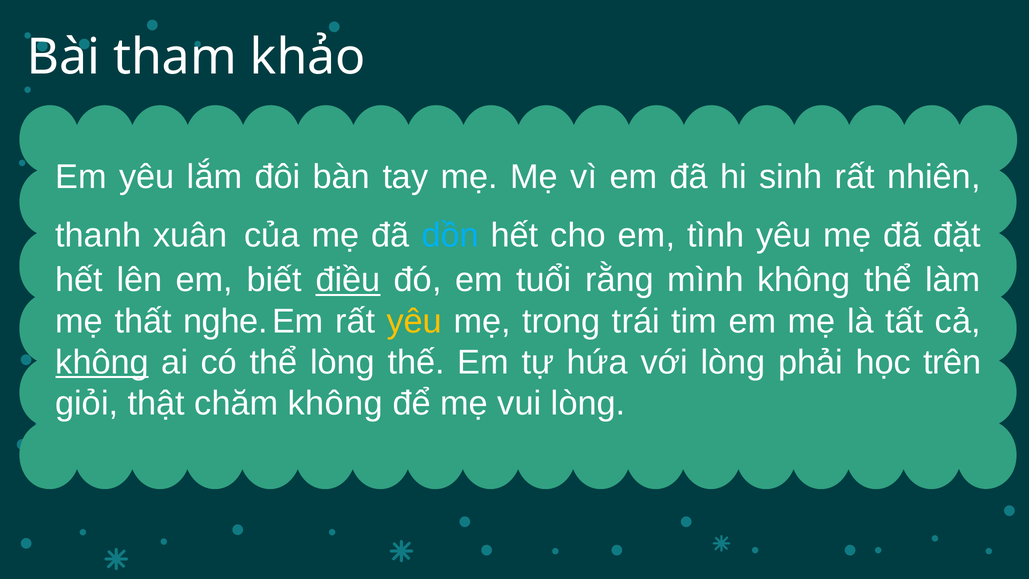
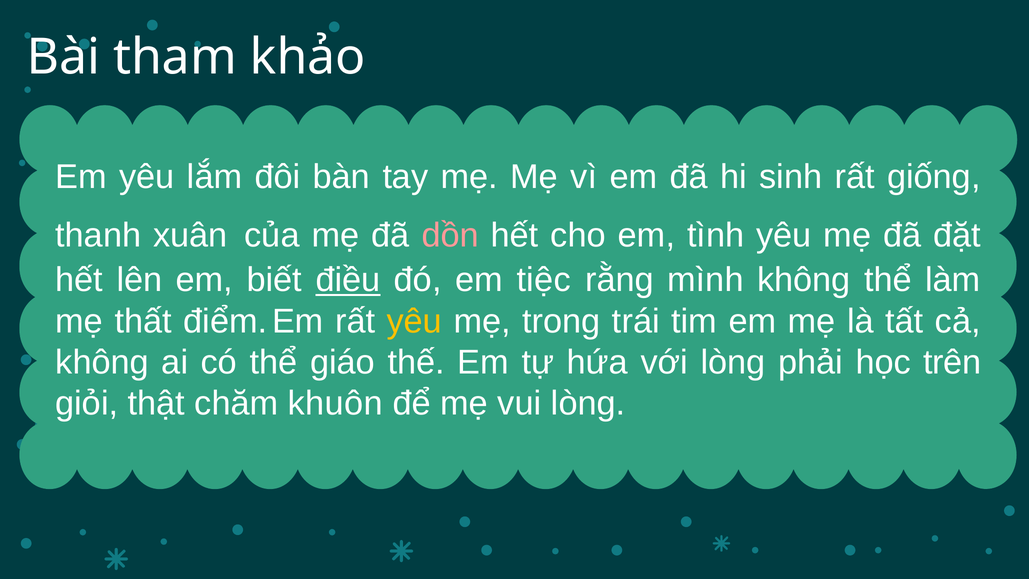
nhiên: nhiên -> giống (934, 177)
dồn colour: light blue -> pink (450, 235)
tuổi: tuổi -> tiệc (544, 280)
nghe: nghe -> điểm (225, 321)
không underline: present -> none (102, 362)
thể lòng: lòng -> giáo (343, 362)
chăm không: không -> khuôn (335, 403)
